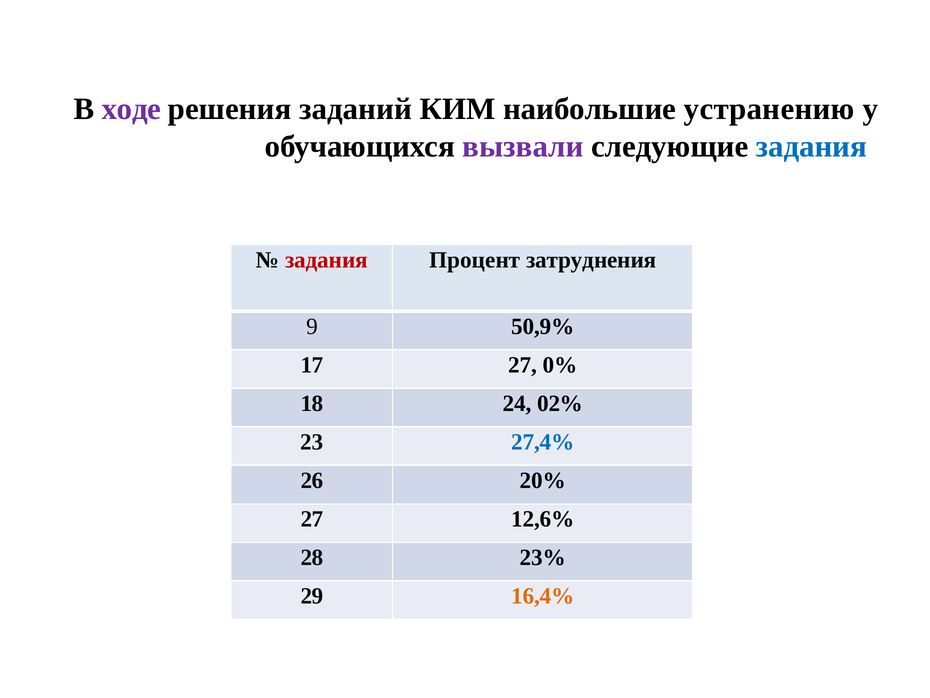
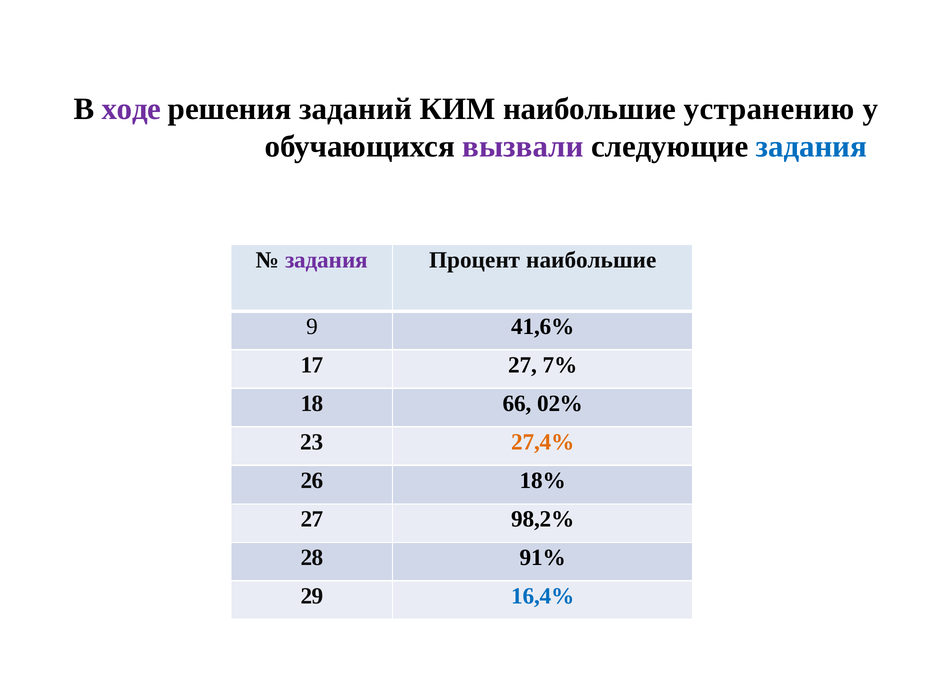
задания colour: red -> purple (327, 260)
Процент затруднения: затруднения -> наибольшие (591, 260)
50,9%: 50,9% -> 41,6% (543, 326)
0%: 0% -> 7% (560, 365)
24: 24 -> 66 (517, 403)
27,4% colour: blue -> orange (543, 442)
20%: 20% -> 18% (543, 480)
12,6%: 12,6% -> 98,2% (543, 519)
23%: 23% -> 91% (543, 557)
16,4% colour: orange -> blue (543, 596)
